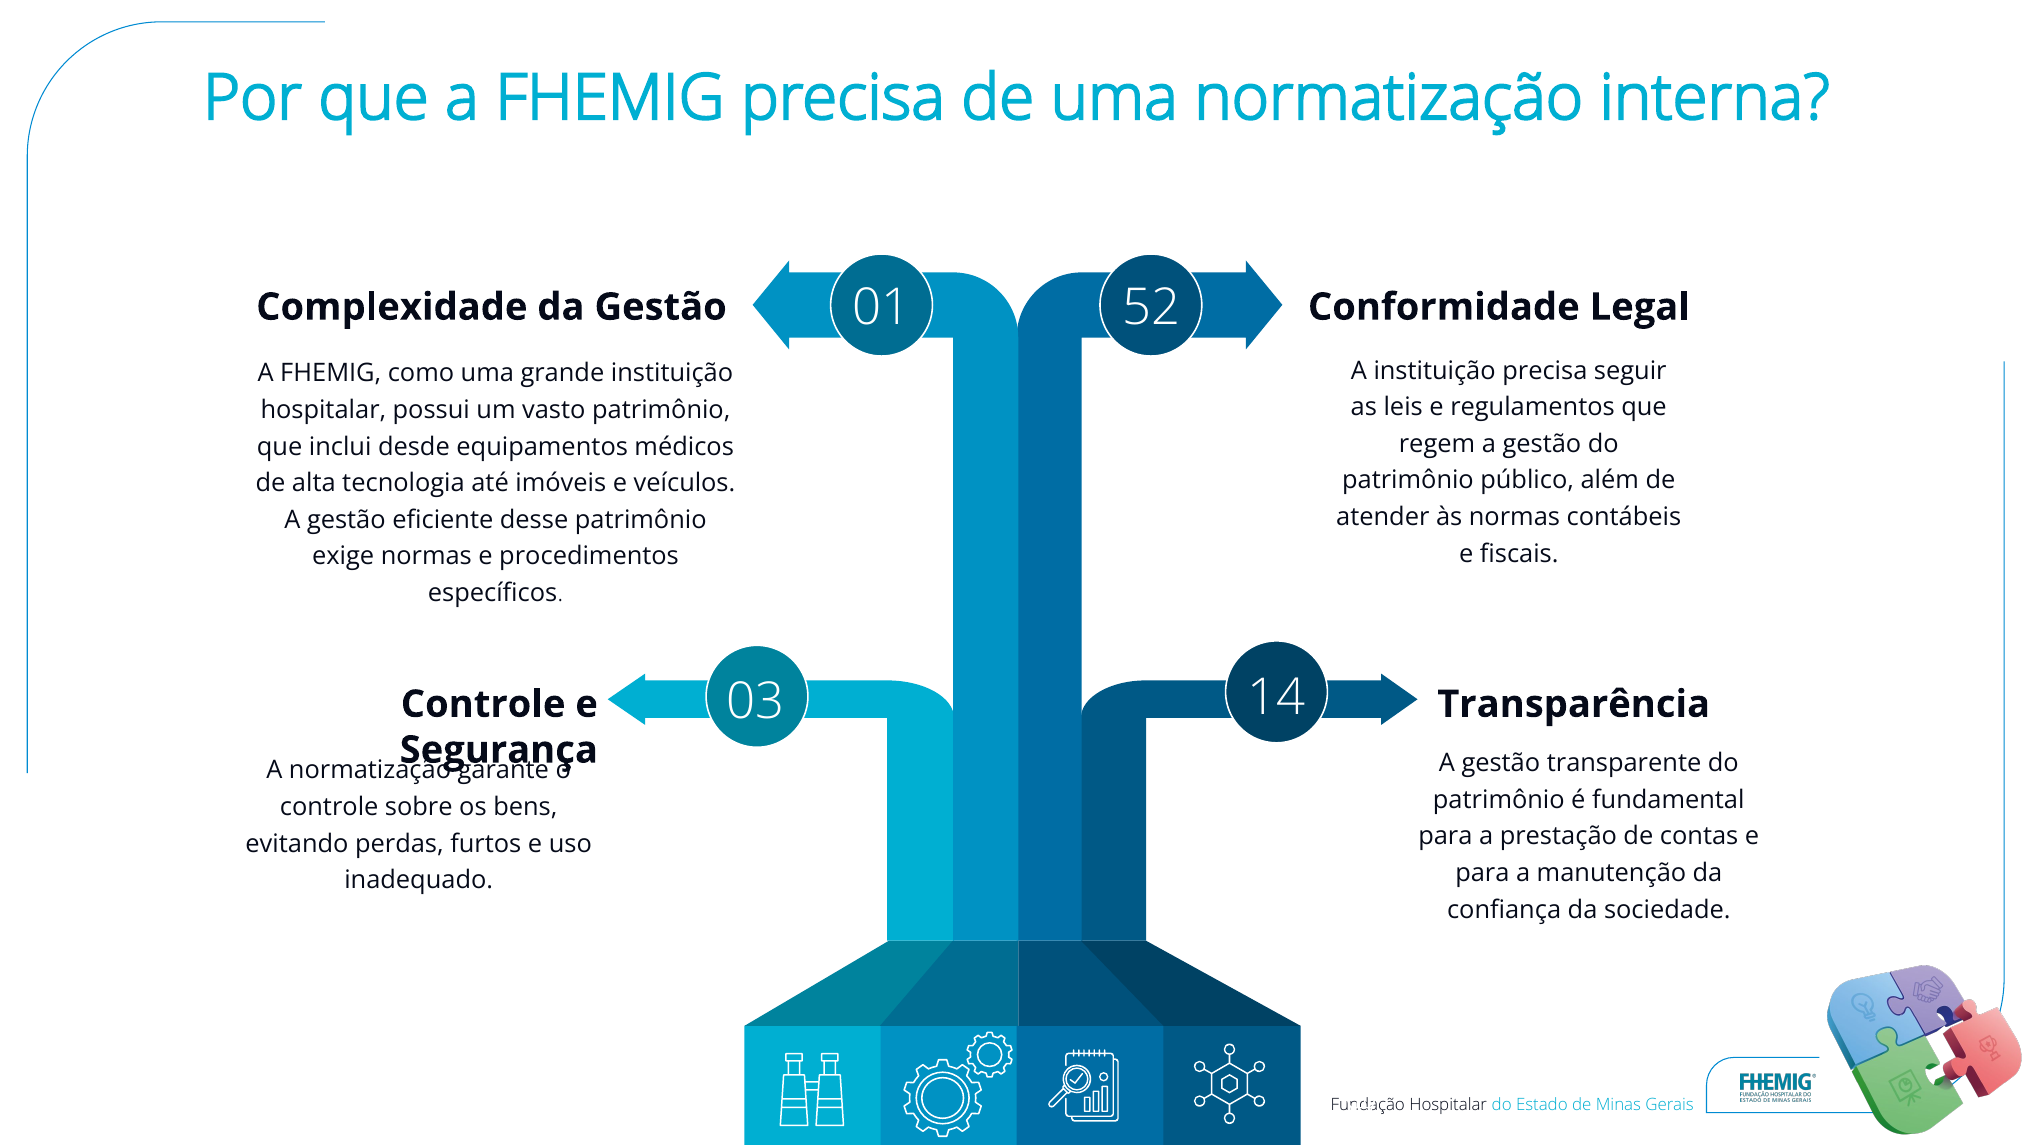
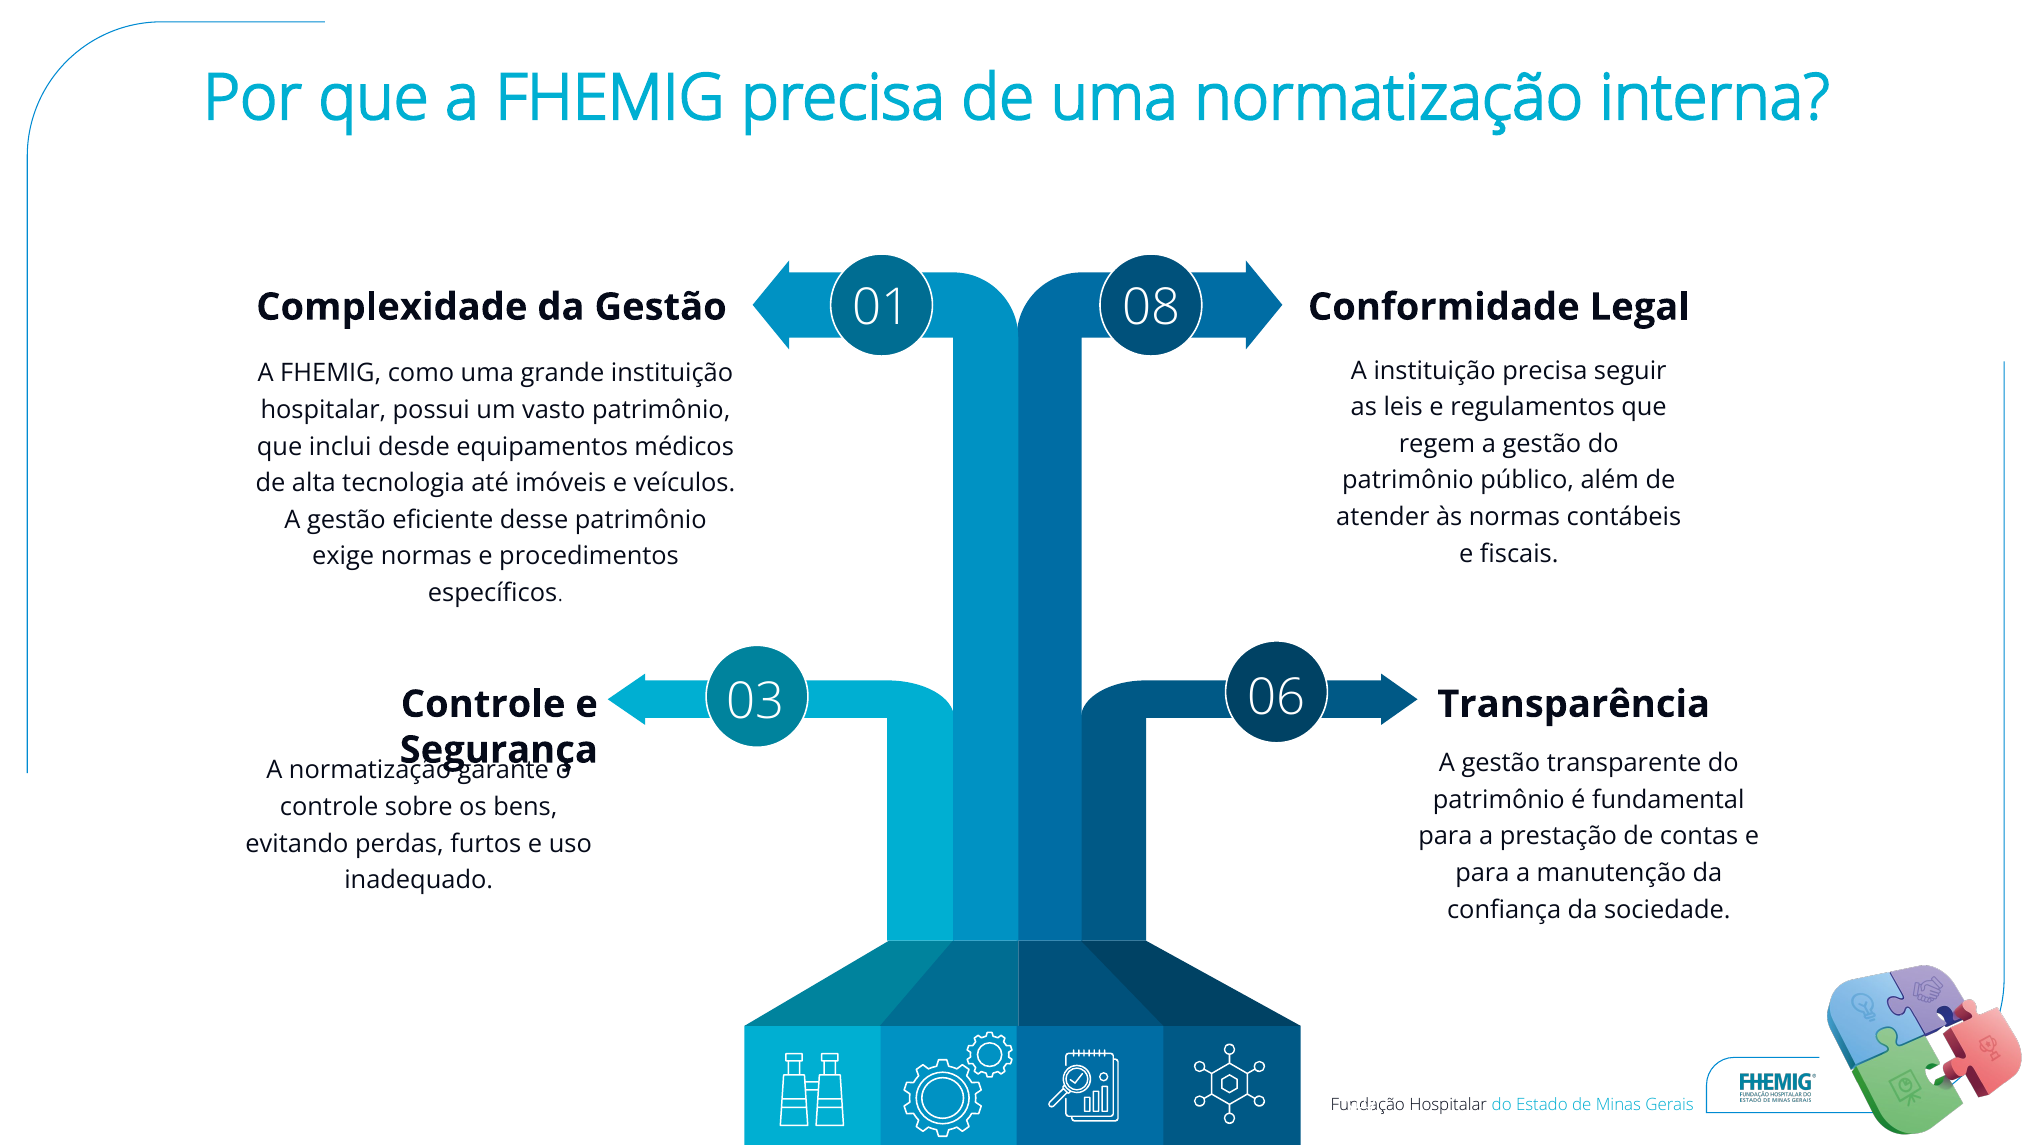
52: 52 -> 08 (1151, 308)
14: 14 -> 06 (1276, 697)
